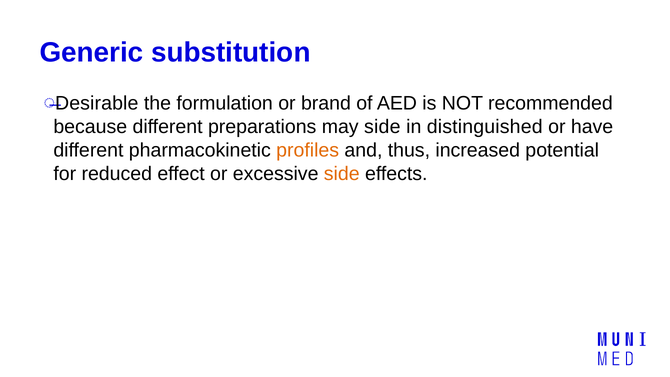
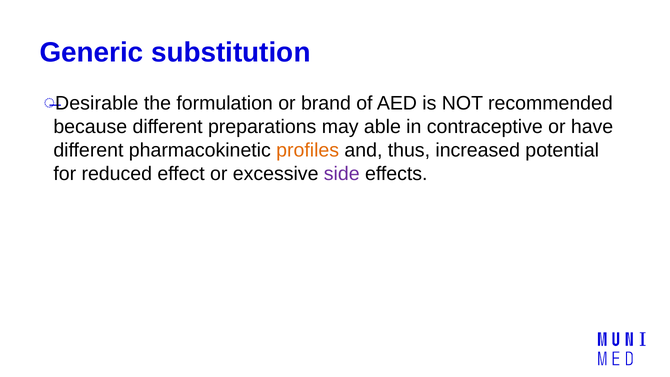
may side: side -> able (382, 127)
distinguished: distinguished -> contraceptive (485, 127)
side colour: orange -> purple (342, 174)
